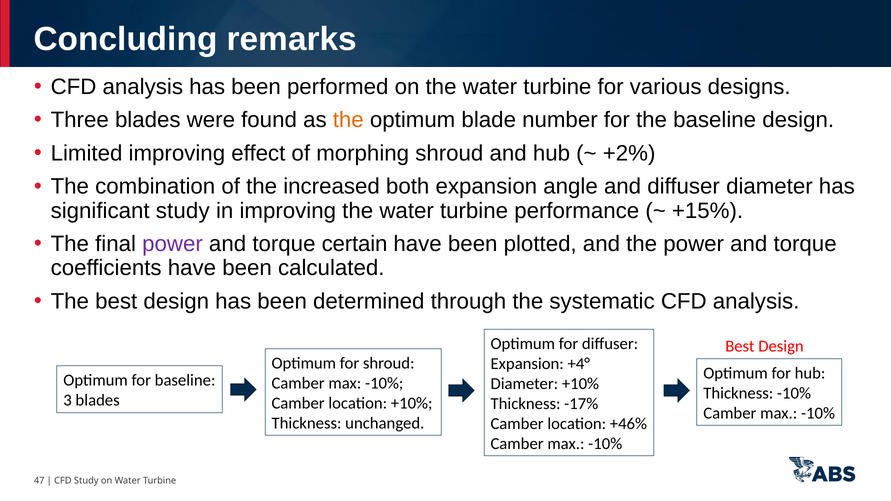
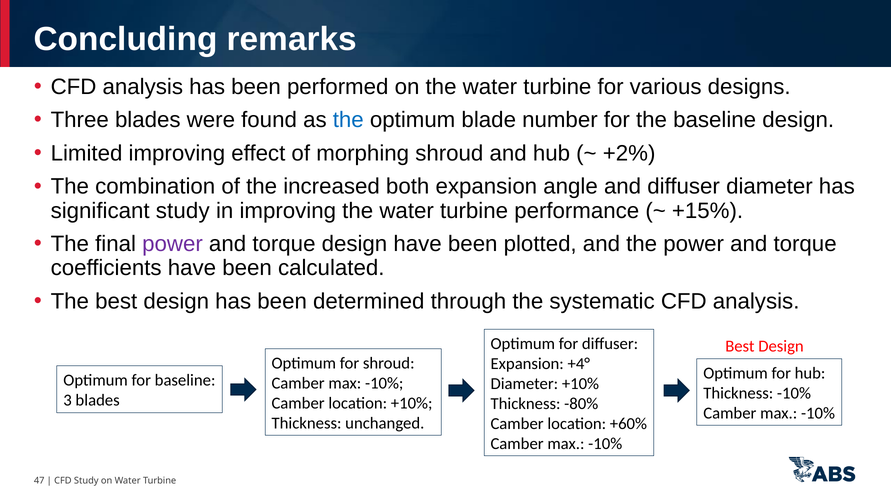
the colour: orange -> blue (348, 120)
torque certain: certain -> design (354, 244)
-17%: -17% -> -80% (581, 404)
+46%: +46% -> +60% (628, 424)
